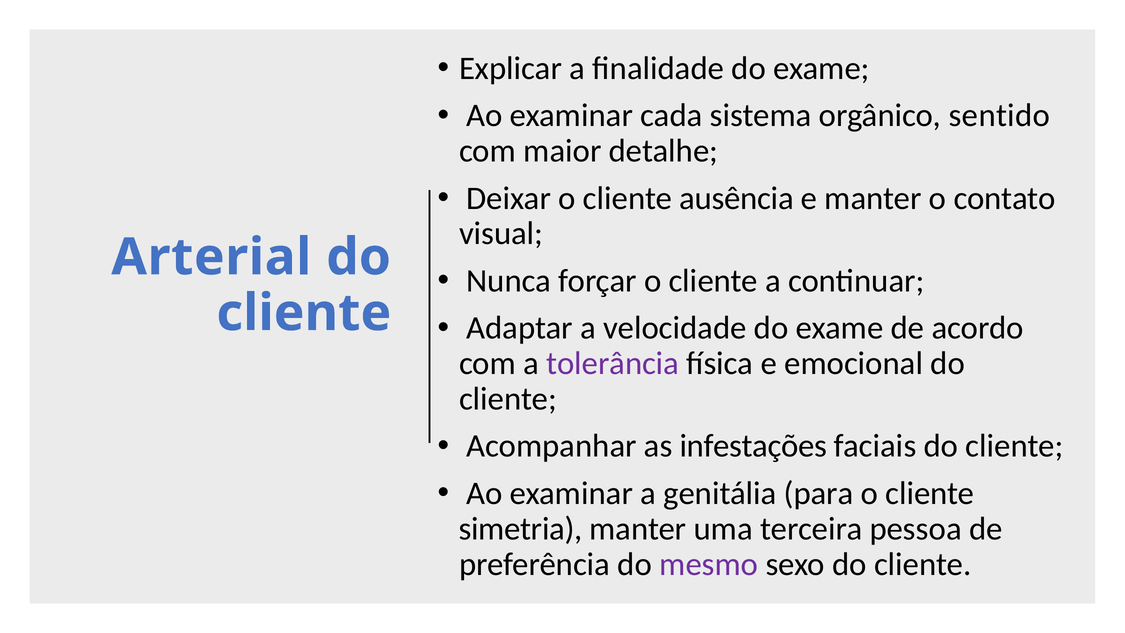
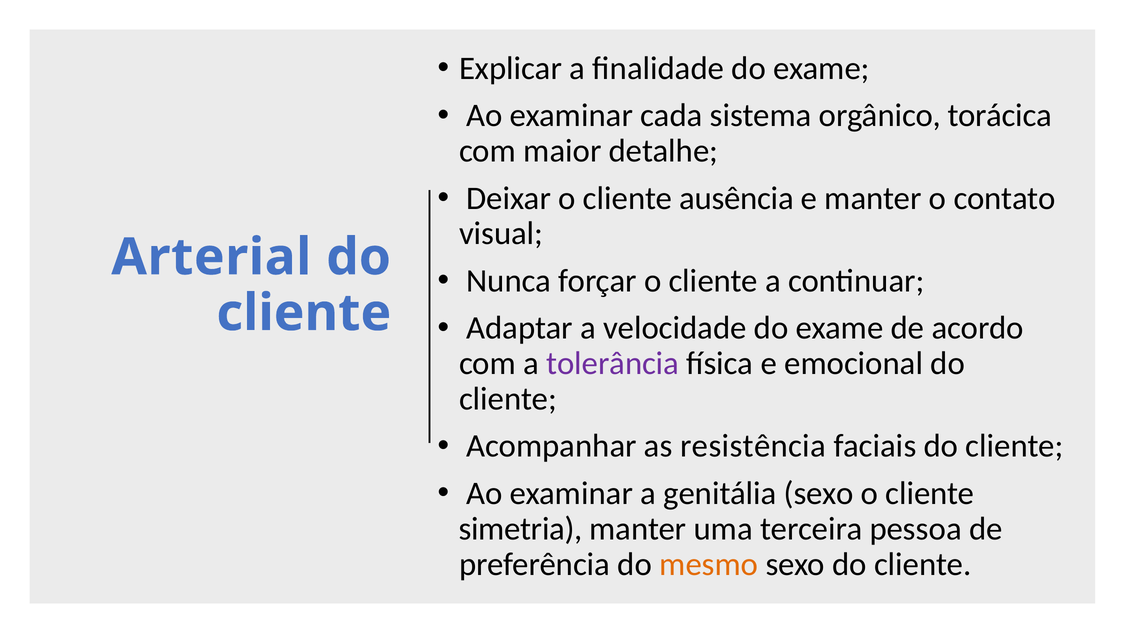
sentido: sentido -> torácica (1000, 115)
infestações: infestações -> resistência (753, 446)
genitália para: para -> sexo (819, 493)
mesmo colour: purple -> orange (709, 564)
